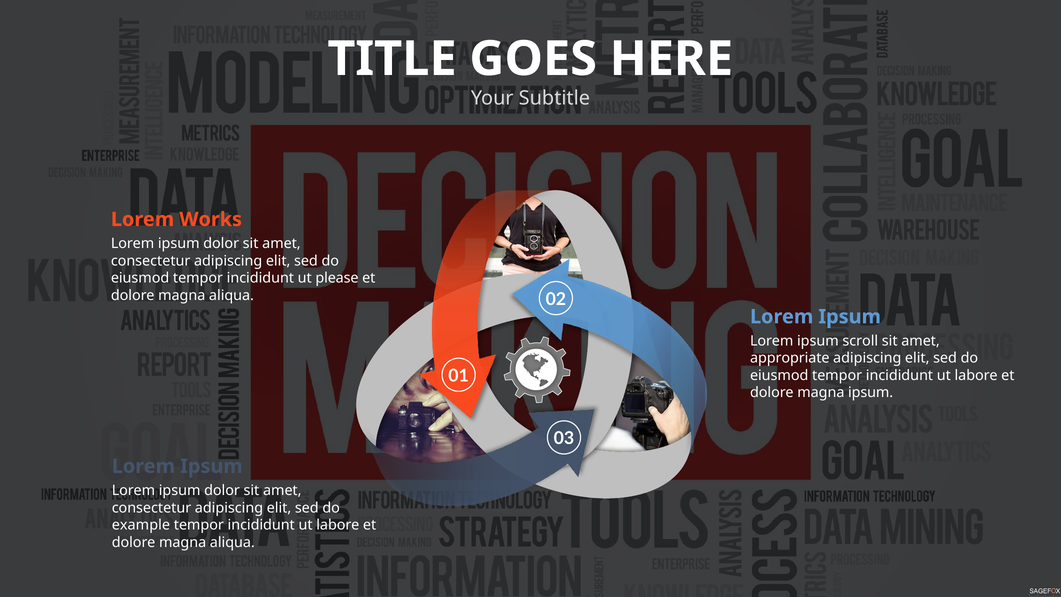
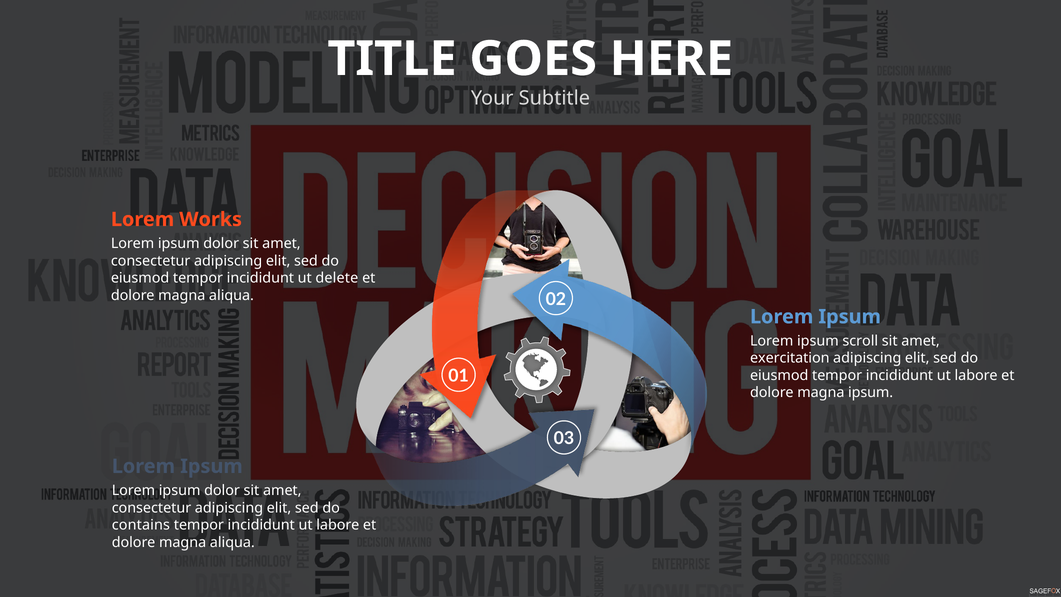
please: please -> delete (337, 278)
appropriate: appropriate -> exercitation (790, 358)
example: example -> contains (141, 525)
